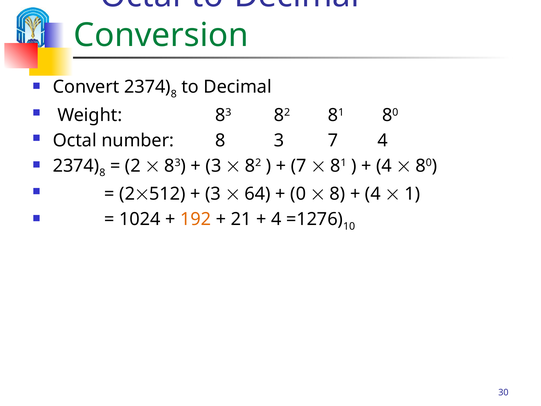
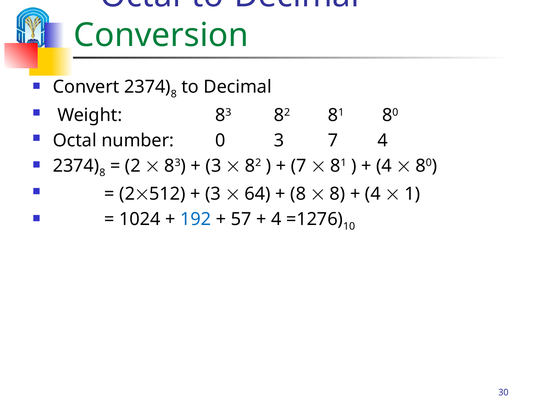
number 8: 8 -> 0 (220, 140)
0: 0 -> 8 (298, 194)
192 colour: orange -> blue (196, 219)
21: 21 -> 57 (241, 219)
